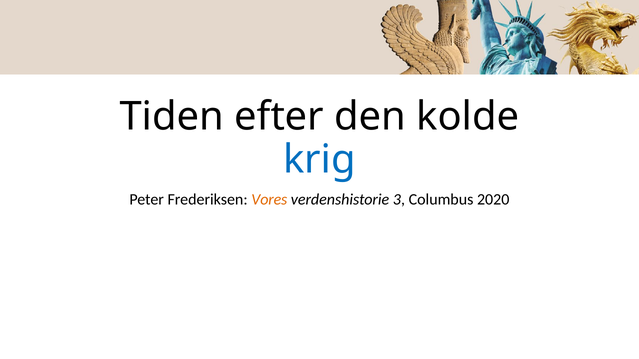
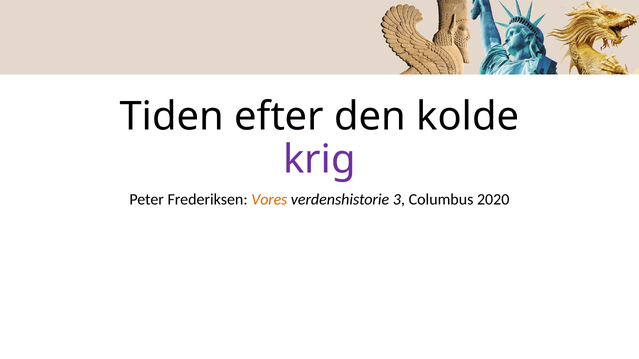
krig colour: blue -> purple (319, 160)
